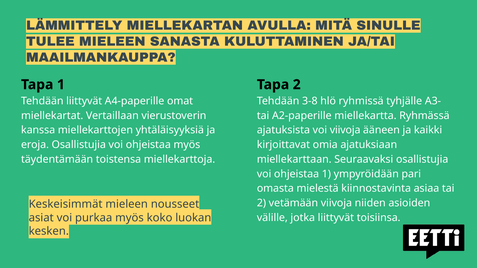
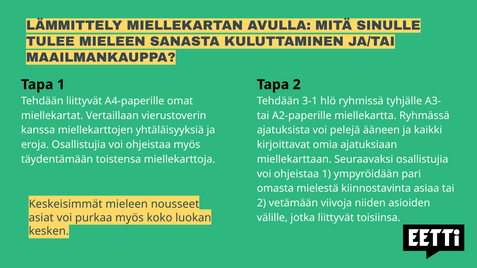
3-8: 3-8 -> 3-1 (310, 101)
voi viivoja: viivoja -> pelejä (345, 130)
